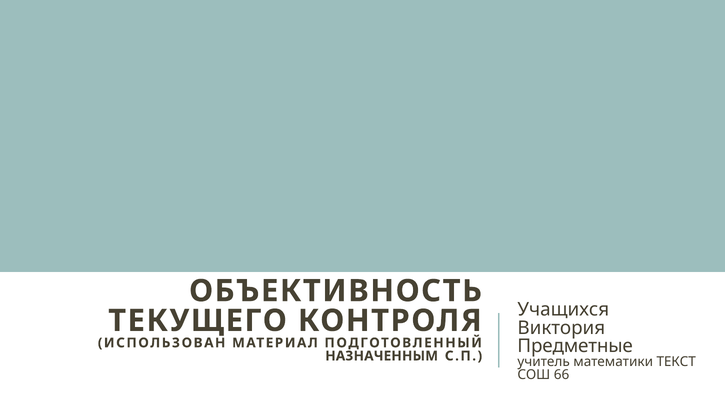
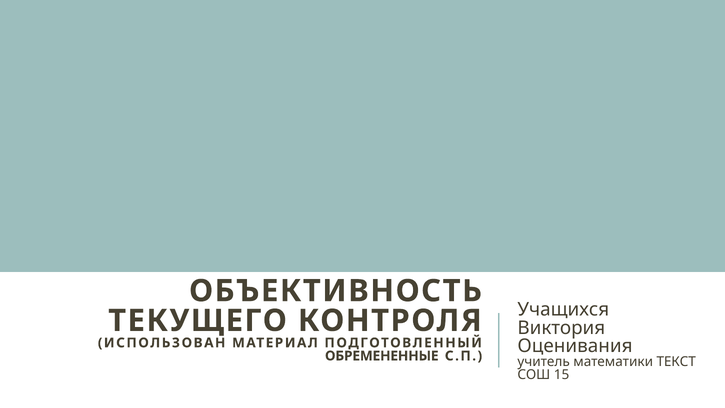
Предметные: Предметные -> Оценивания (575, 346)
НАЗНАЧЕННЫМ: НАЗНАЧЕННЫМ -> ОБРЕМЕНЕННЫЕ (382, 356)
66: 66 -> 15 (562, 375)
